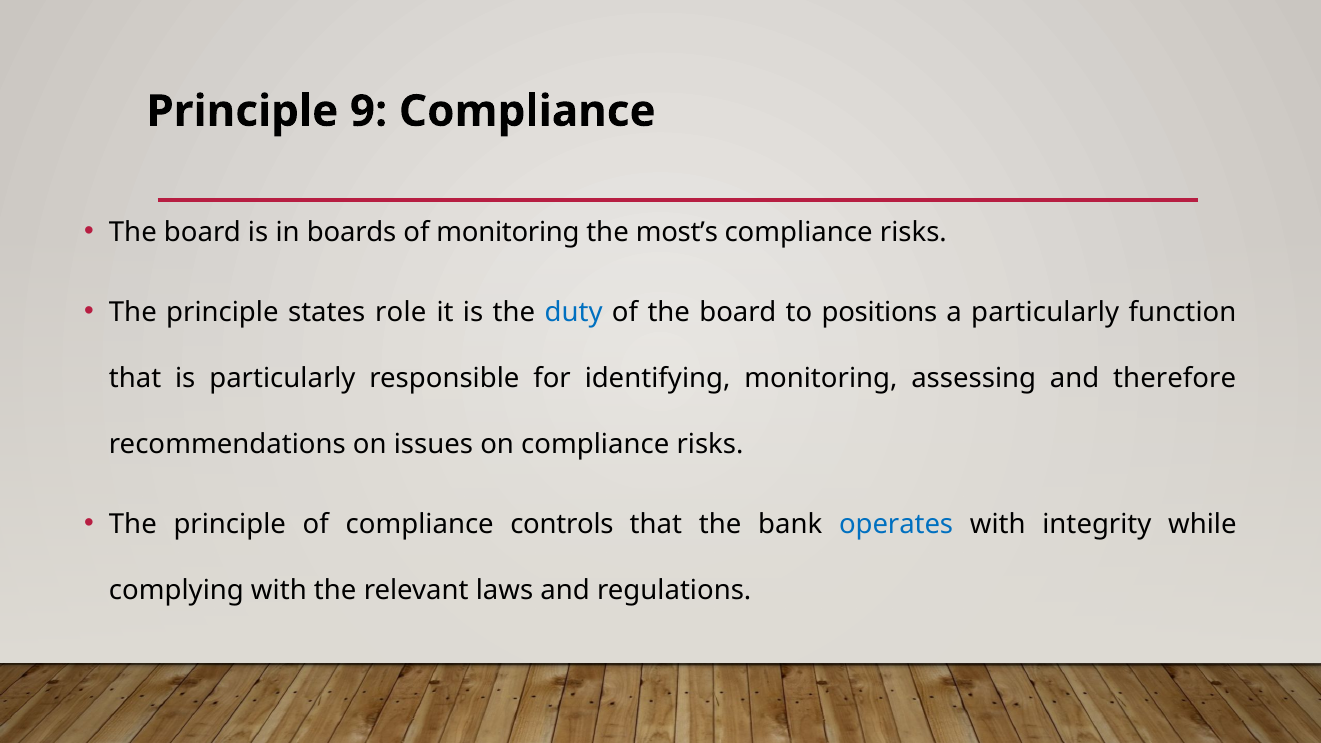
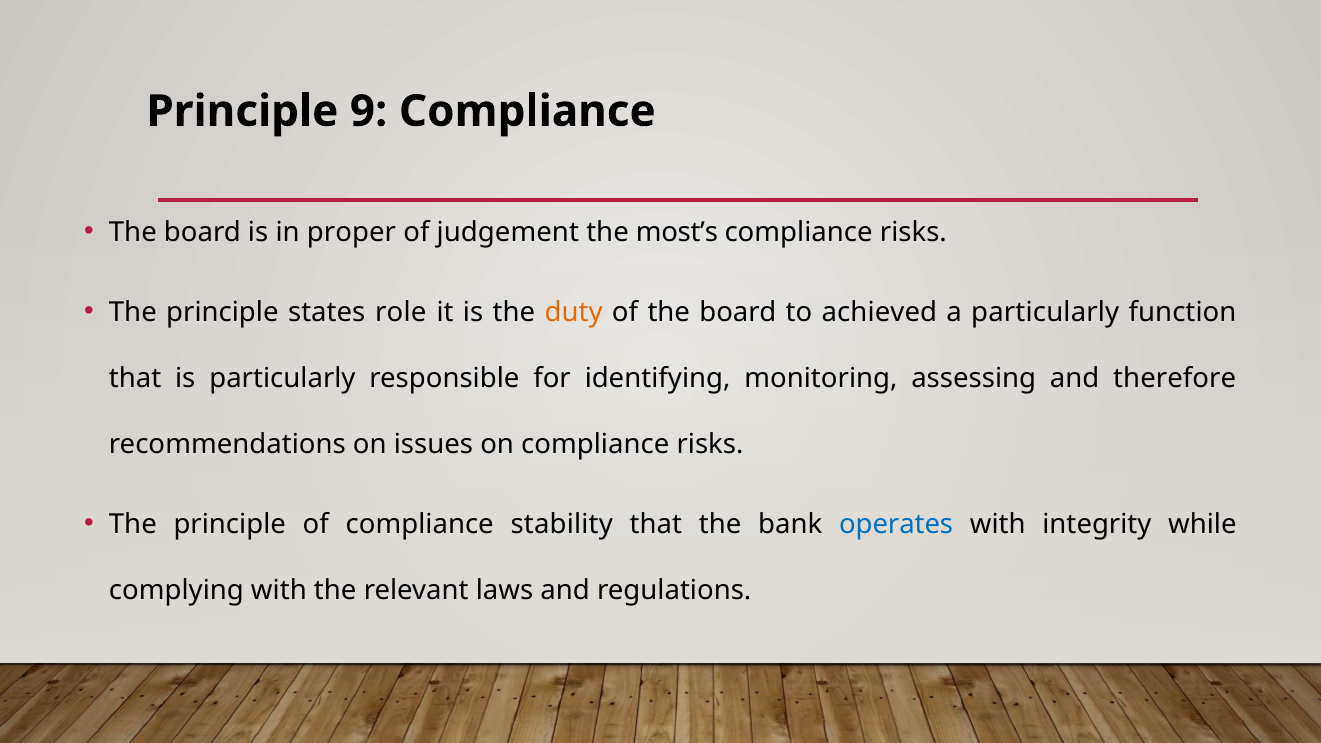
boards: boards -> proper (351, 232)
of monitoring: monitoring -> judgement (508, 232)
duty colour: blue -> orange (574, 312)
positions: positions -> achieved (879, 312)
controls: controls -> stability (562, 524)
